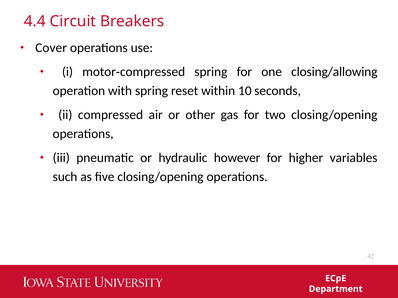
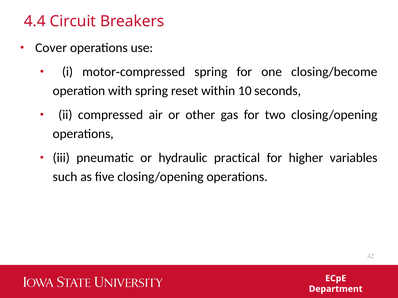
closing/allowing: closing/allowing -> closing/become (334, 72)
however: however -> practical (237, 158)
